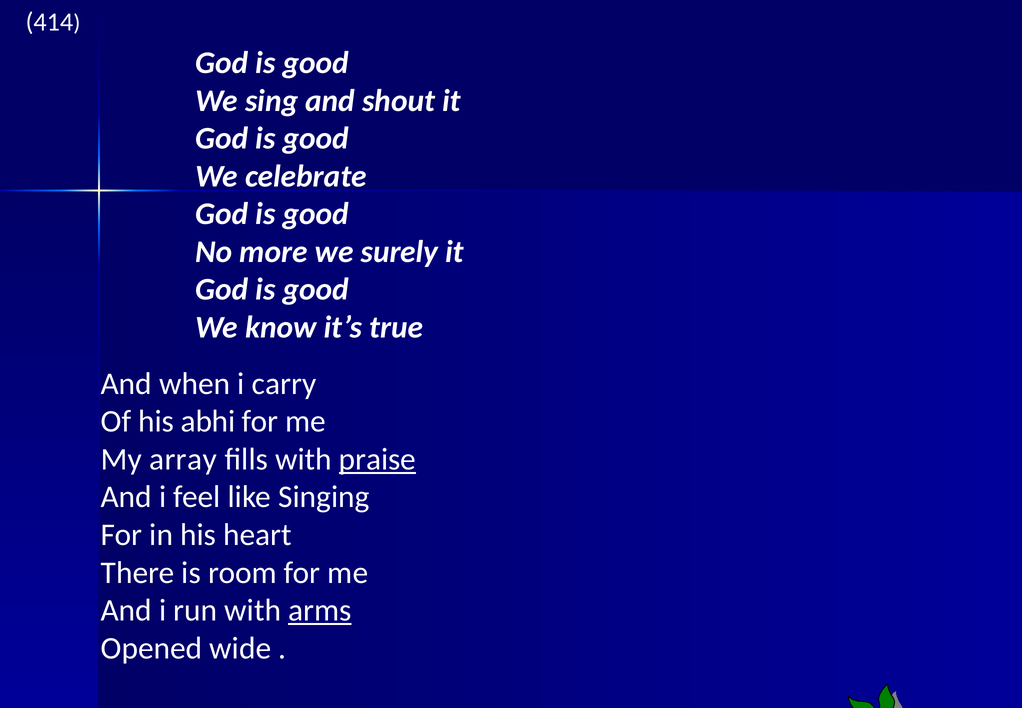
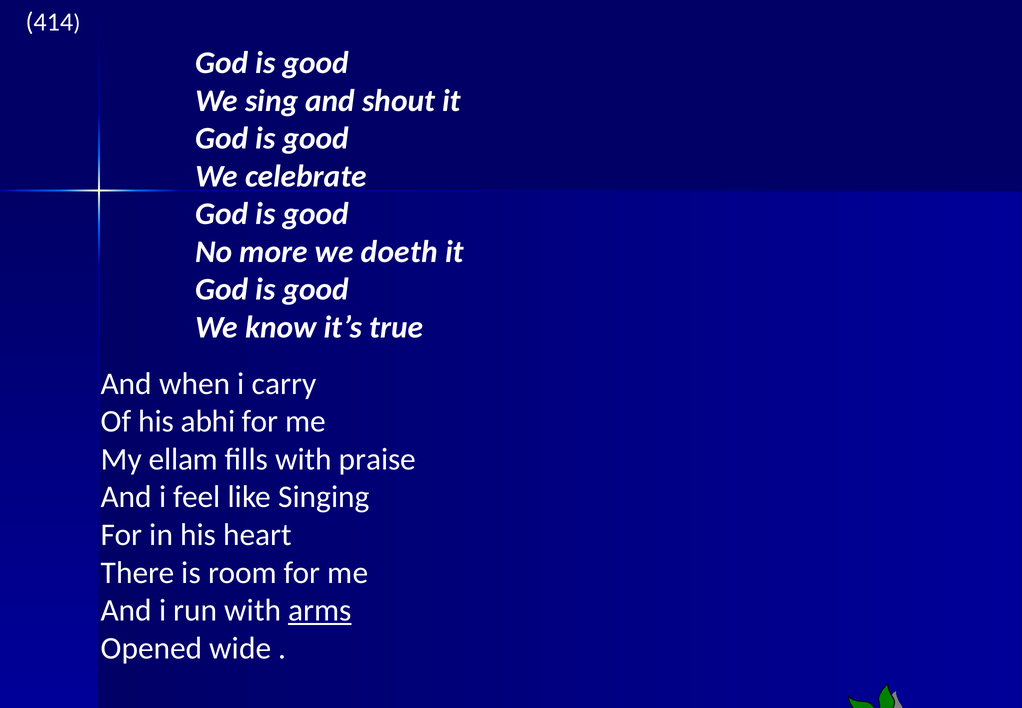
surely: surely -> doeth (399, 251)
array: array -> ellam (183, 459)
praise underline: present -> none (378, 459)
